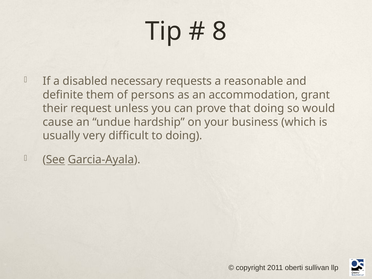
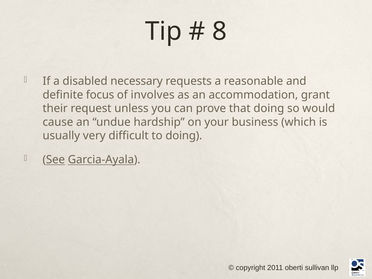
them: them -> focus (100, 95)
persons: persons -> involves (153, 95)
